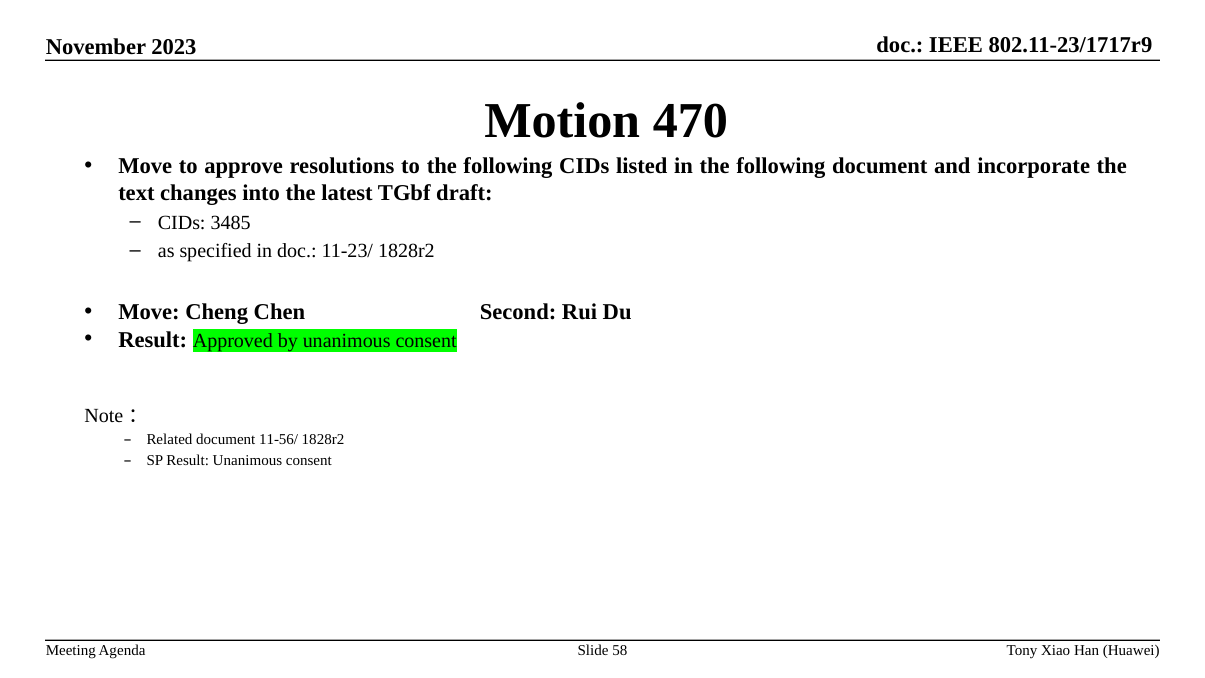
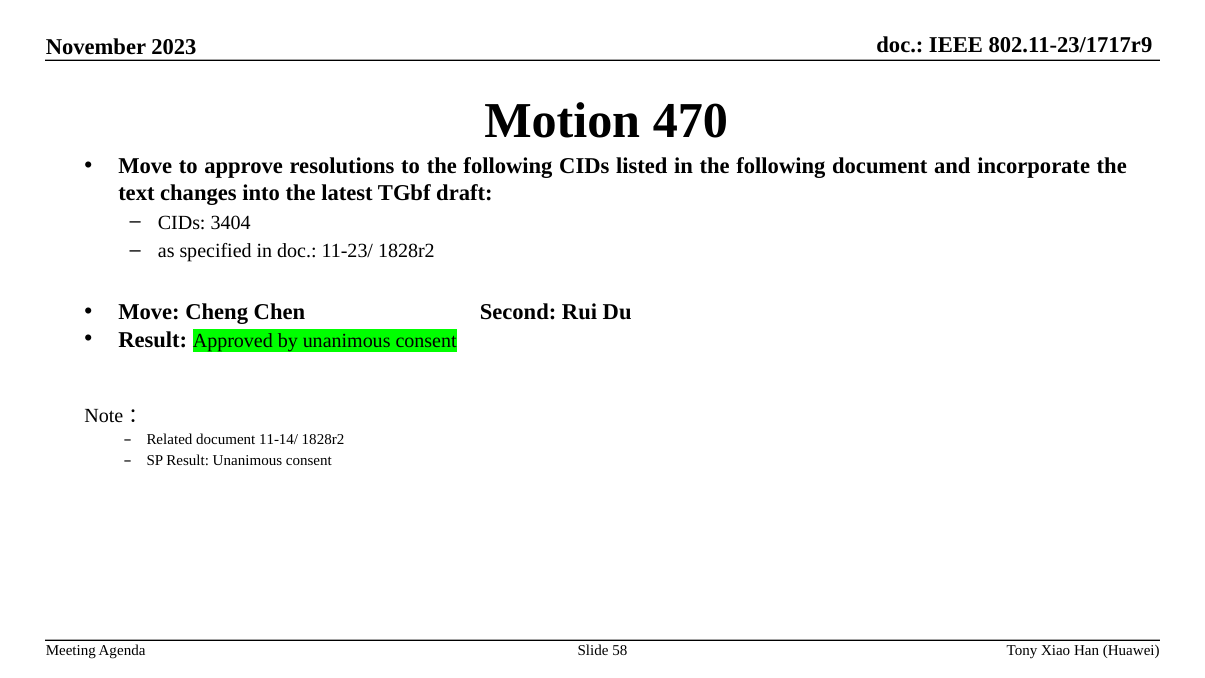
3485: 3485 -> 3404 (231, 222)
11-56/: 11-56/ -> 11-14/ (279, 439)
